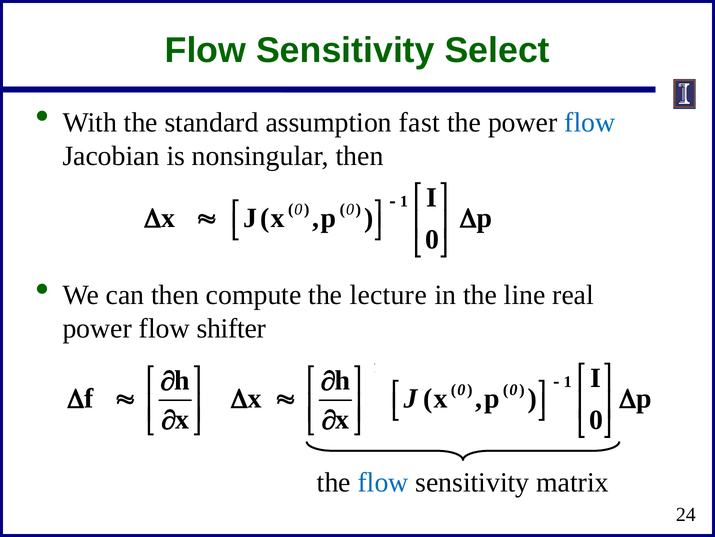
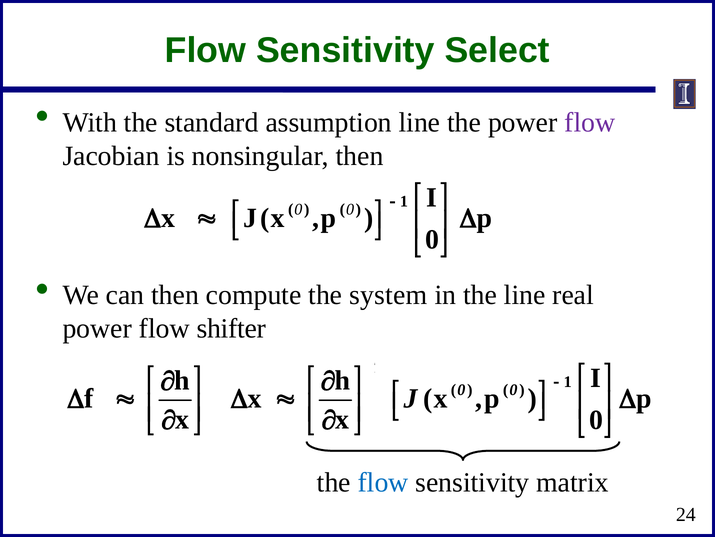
assumption fast: fast -> line (420, 122)
flow colour: blue -> purple (590, 122)
lecture: lecture -> system (388, 295)
